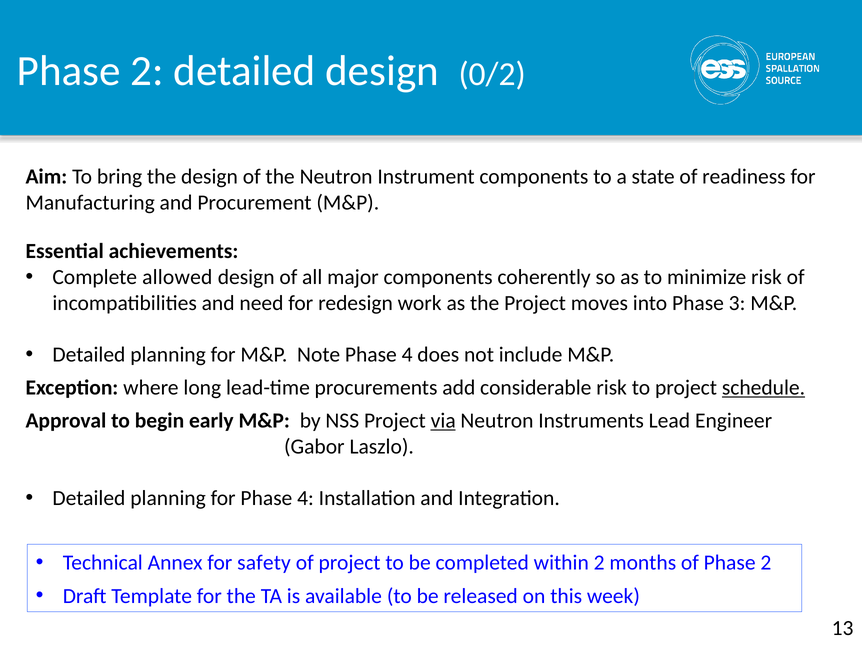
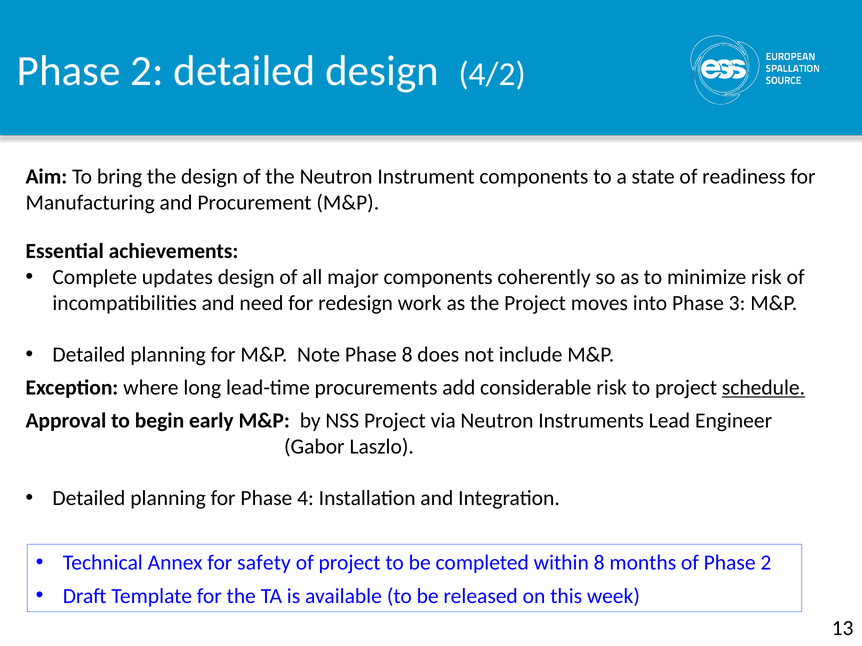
0/2: 0/2 -> 4/2 (492, 74)
allowed: allowed -> updates (177, 277)
Note Phase 4: 4 -> 8 (407, 355)
via underline: present -> none (443, 421)
within 2: 2 -> 8 (599, 563)
